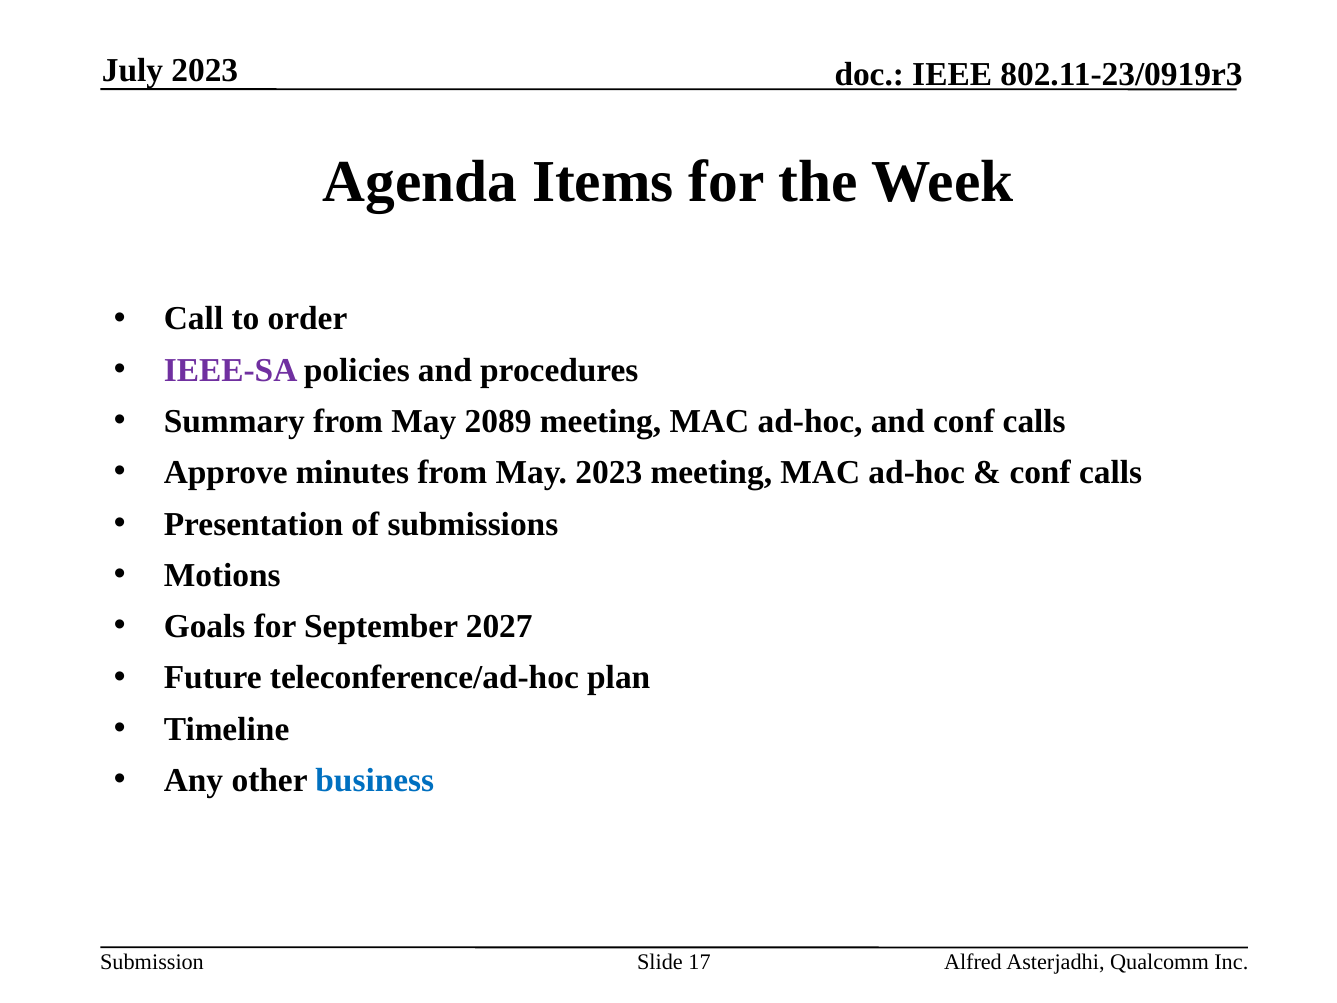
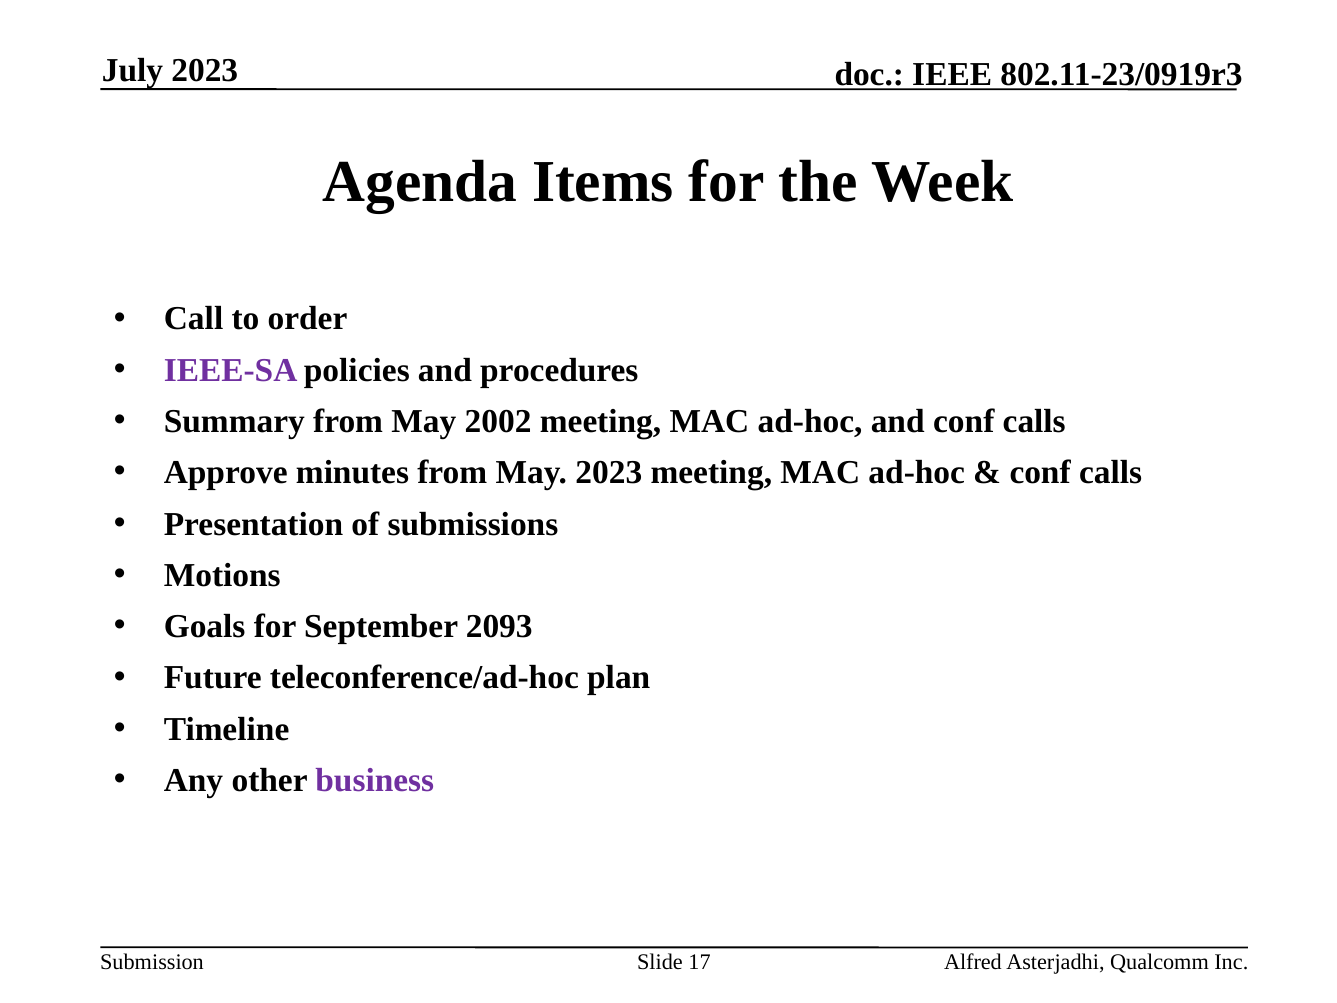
2089: 2089 -> 2002 (498, 421)
2027: 2027 -> 2093 (499, 626)
business colour: blue -> purple (375, 780)
